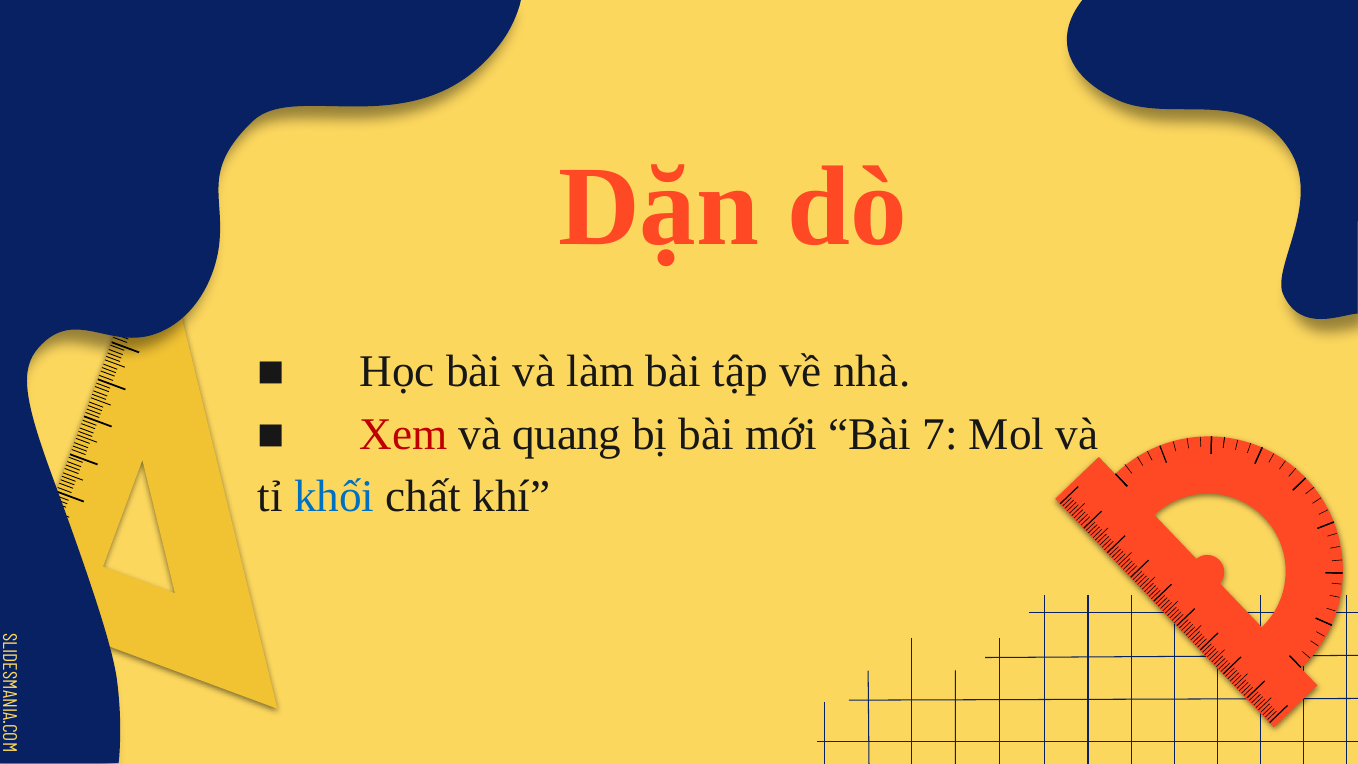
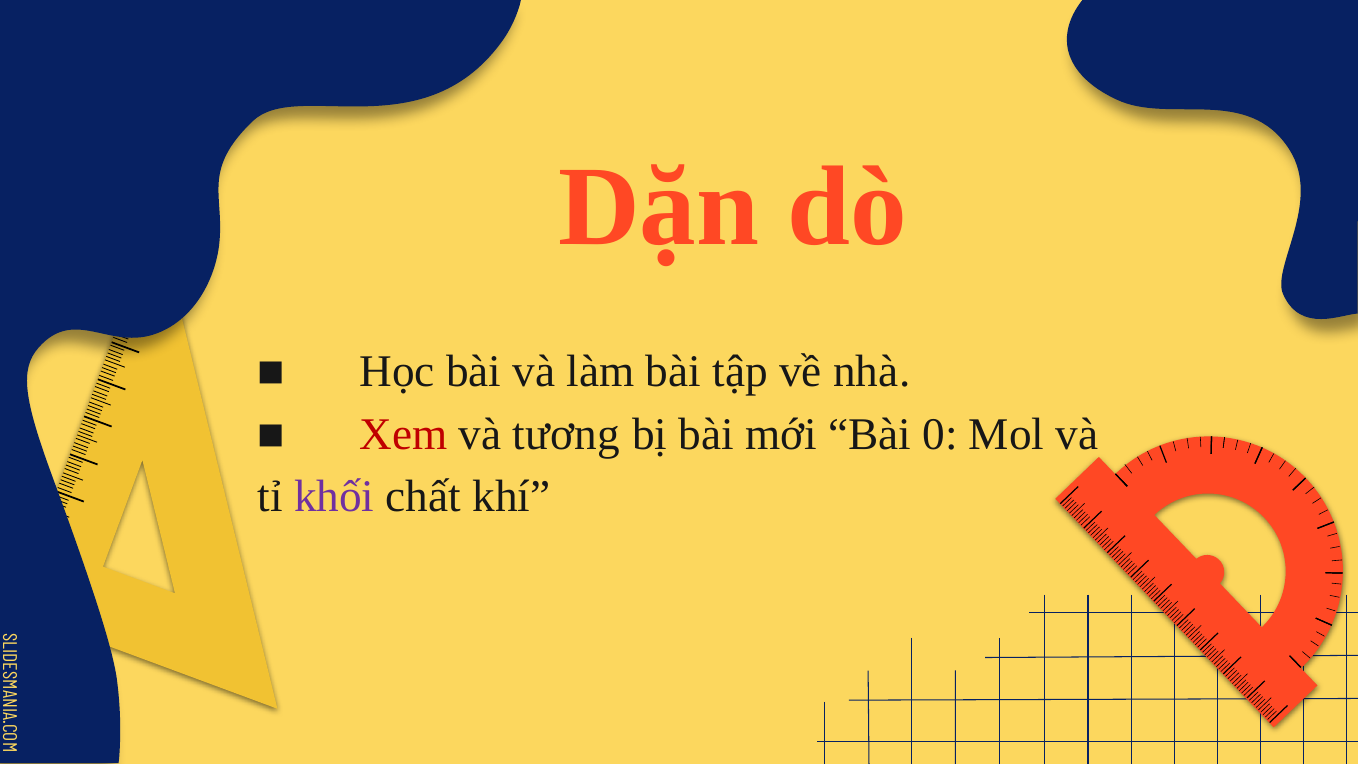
quang: quang -> tương (567, 434)
7: 7 -> 0 (940, 434)
khối colour: blue -> purple (334, 496)
